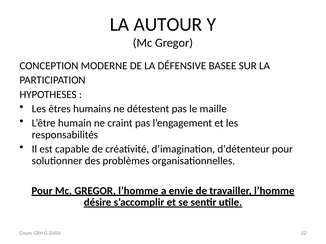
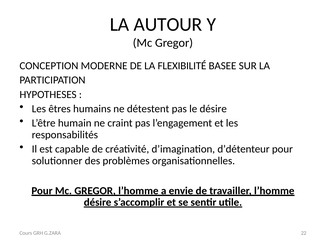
DÉFENSIVE: DÉFENSIVE -> FLEXIBILITÉ (182, 66)
le maille: maille -> désire (213, 109)
